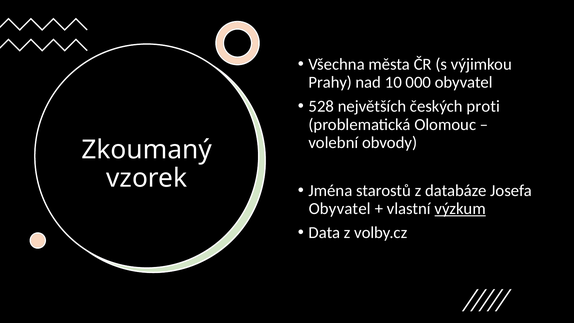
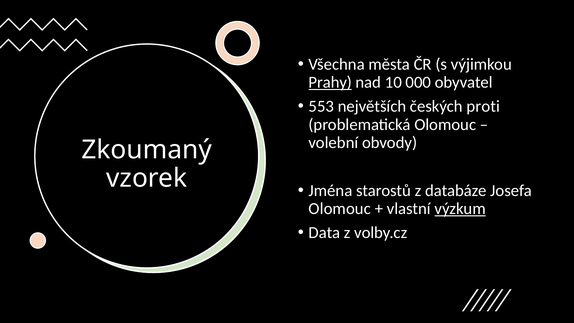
Prahy underline: none -> present (330, 82)
528: 528 -> 553 (321, 106)
Obyvatel: Obyvatel -> Olomouc (340, 209)
